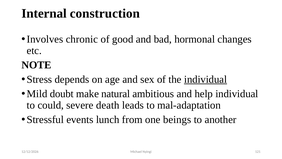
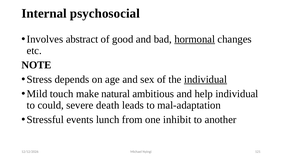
construction: construction -> psychosocial (105, 13)
chronic: chronic -> abstract (82, 39)
hormonal underline: none -> present (195, 39)
doubt: doubt -> touch (62, 94)
beings: beings -> inhibit (177, 119)
